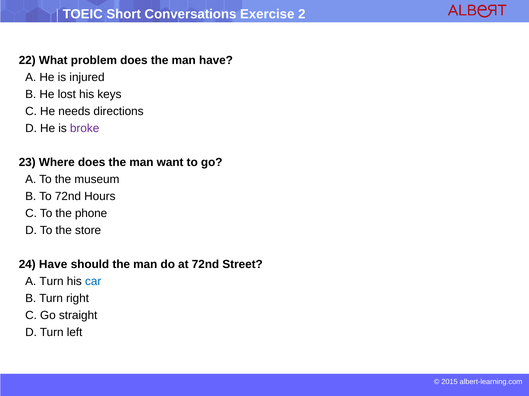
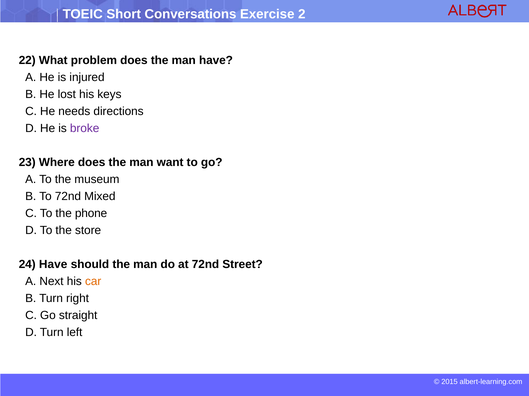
Hours: Hours -> Mixed (100, 197)
A Turn: Turn -> Next (52, 282)
car colour: blue -> orange (93, 282)
